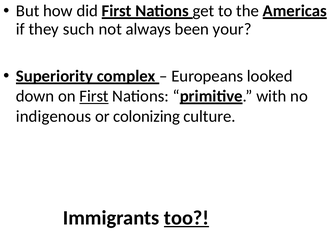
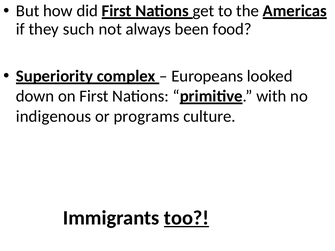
your: your -> food (232, 29)
First underline: present -> none (94, 96)
colonizing: colonizing -> programs (146, 116)
